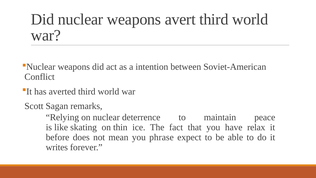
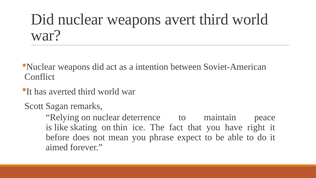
relax: relax -> right (256, 127)
writes: writes -> aimed (57, 147)
